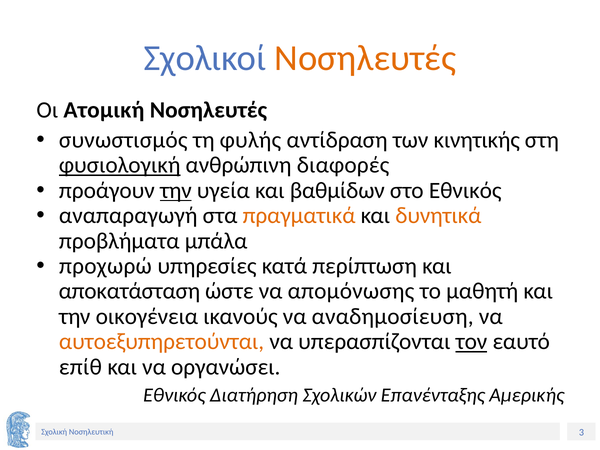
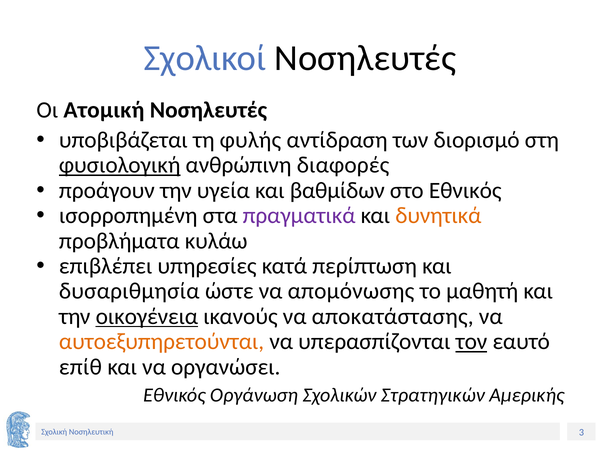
Νοσηλευτές colour: orange -> black (365, 58)
συνωστισμός: συνωστισμός -> υποβιβάζεται (123, 140)
κινητικής: κινητικής -> διορισμό (477, 140)
την underline: present -> none (176, 190)
αναπαραγωγή: αναπαραγωγή -> ισορροπημένη (128, 216)
πραγματικά colour: orange -> purple (299, 216)
μπάλα: μπάλα -> κυλάω (216, 241)
προχωρώ: προχωρώ -> επιβλέπει (106, 266)
αποκατάσταση: αποκατάσταση -> δυσαριθμησία (129, 291)
οικογένεια underline: none -> present (147, 316)
αναδημοσίευση: αναδημοσίευση -> αποκατάστασης (393, 316)
Διατήρηση: Διατήρηση -> Οργάνωση (254, 395)
Επανένταξης: Επανένταξης -> Στρατηγικών (433, 395)
